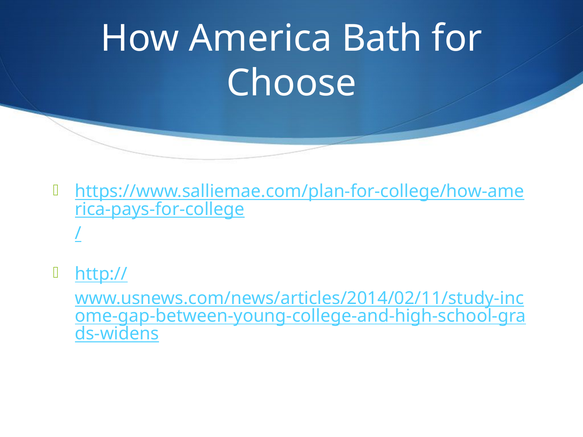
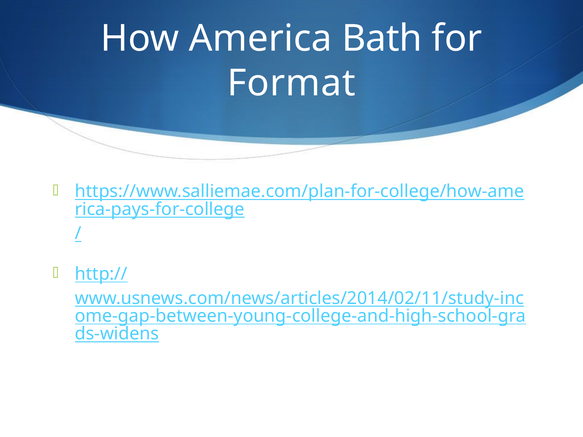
Choose: Choose -> Format (291, 83)
